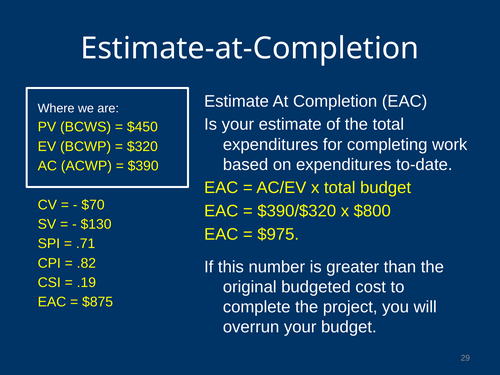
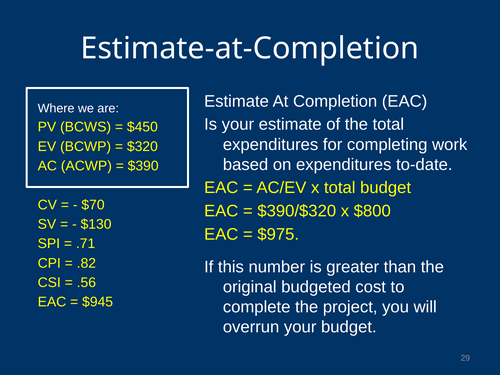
.19: .19 -> .56 (86, 283)
$875: $875 -> $945 (98, 302)
